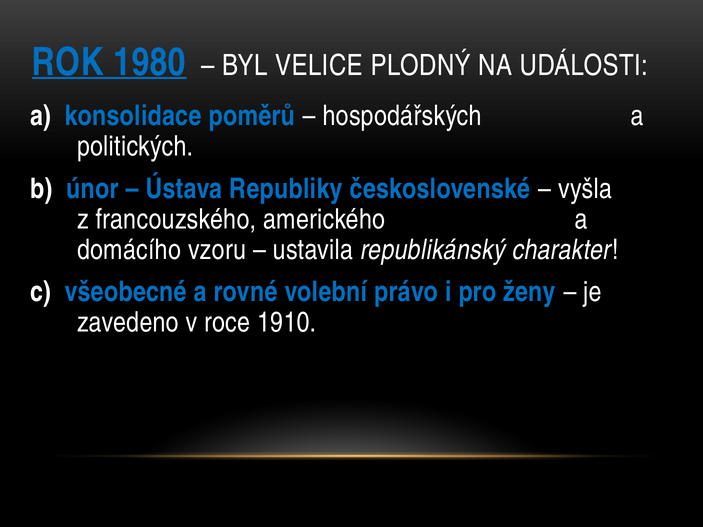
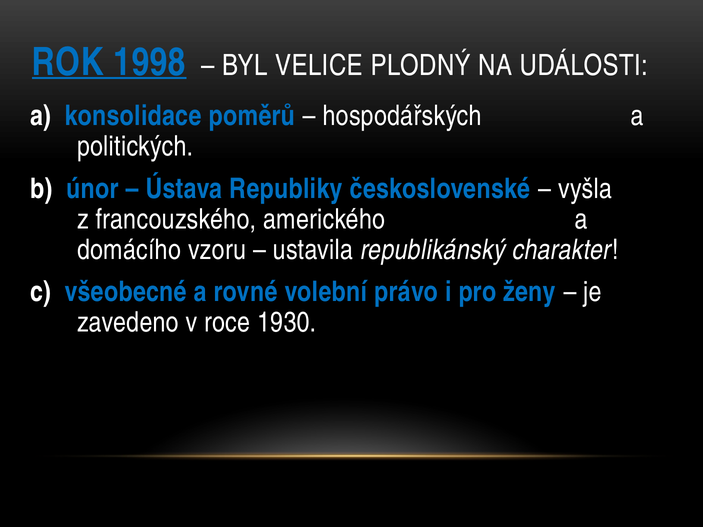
1980: 1980 -> 1998 (150, 62)
1910: 1910 -> 1930 (287, 323)
